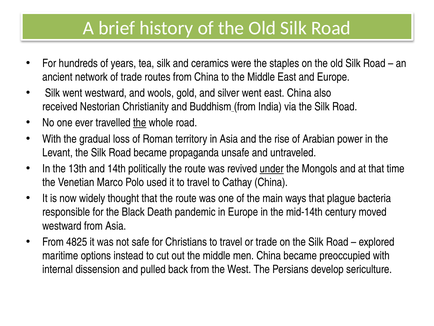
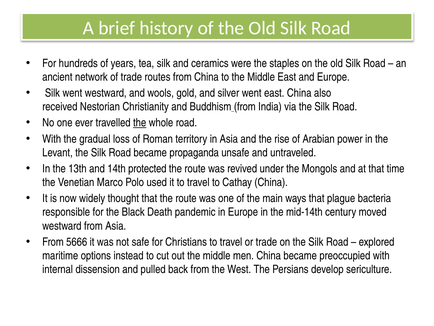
politically: politically -> protected (147, 168)
under underline: present -> none (272, 168)
4825: 4825 -> 5666 (77, 242)
